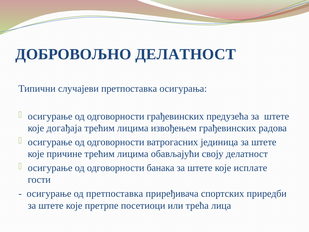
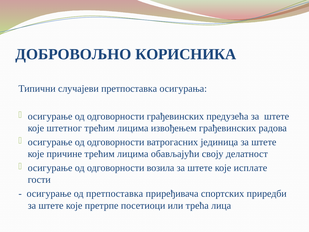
ДОБРОВОЉНО ДЕЛАТНОСТ: ДЕЛАТНОСТ -> КОРИСНИКА (186, 54)
догађаја: догађаја -> штетног (64, 128)
банака: банака -> возила (161, 168)
